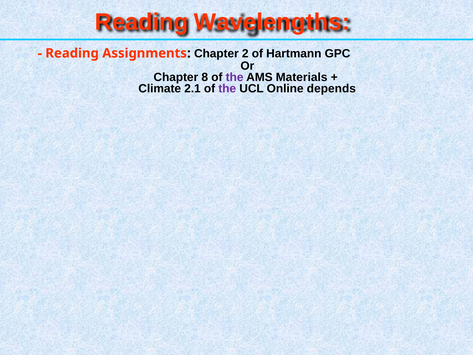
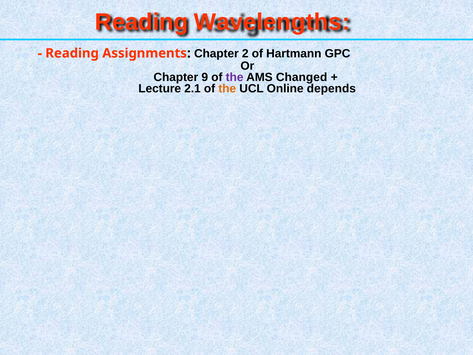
8: 8 -> 9 (205, 77)
Materials: Materials -> Changed (302, 77)
Climate: Climate -> Lecture (160, 89)
the colour: purple -> orange (227, 89)
